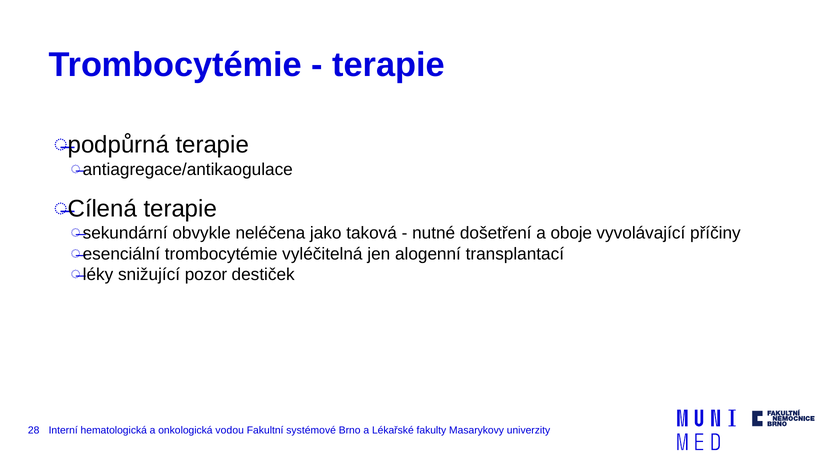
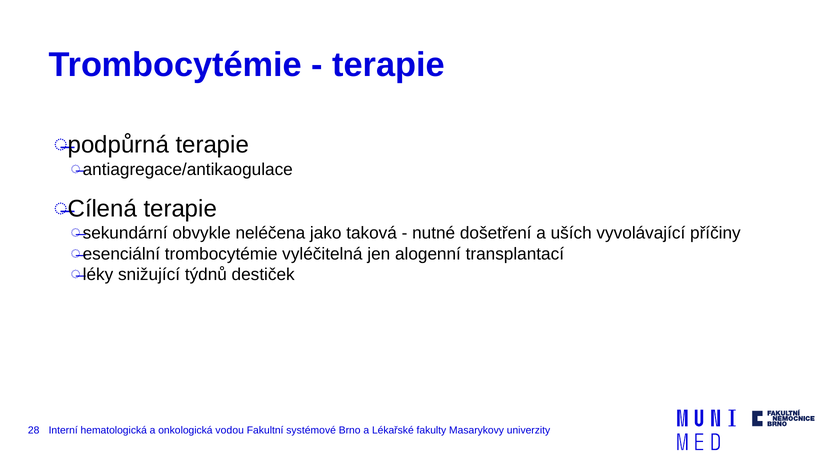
oboje: oboje -> uších (571, 233)
pozor: pozor -> týdnů (206, 274)
